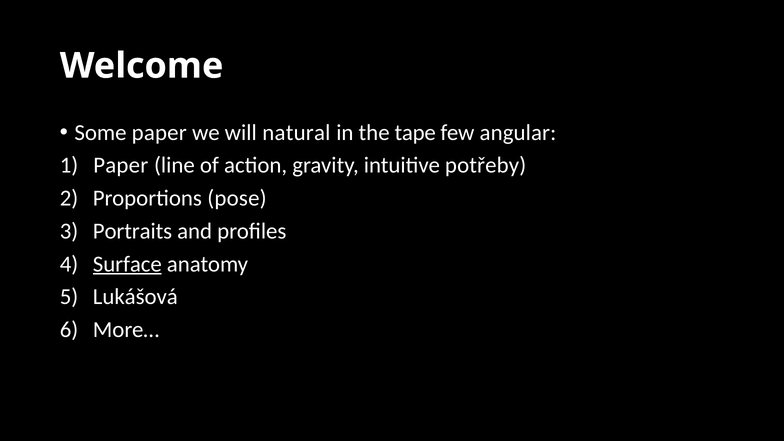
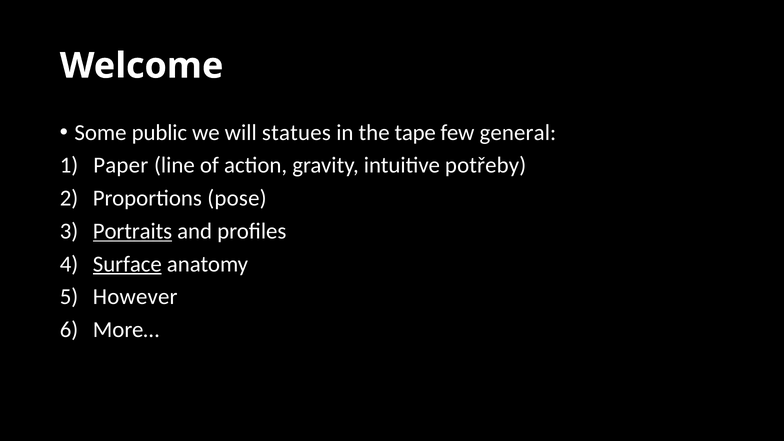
Some paper: paper -> public (159, 133)
natural: natural -> statues (296, 133)
angular: angular -> general (518, 133)
Portraits underline: none -> present (132, 231)
Lukášová: Lukášová -> However (135, 297)
